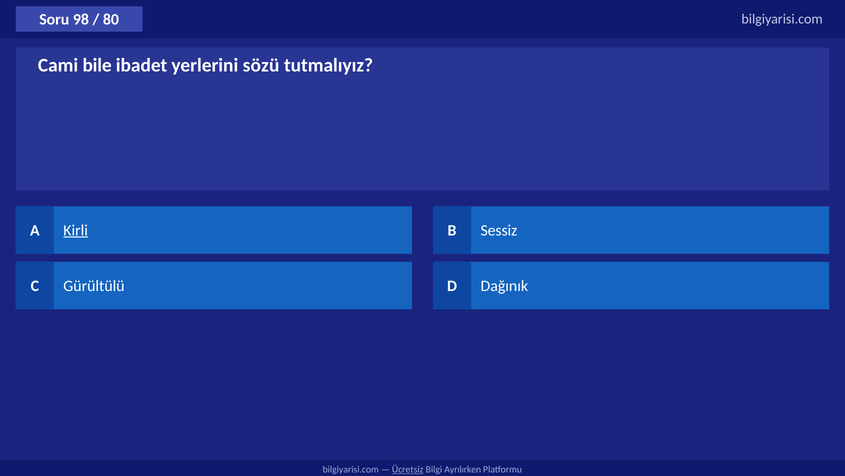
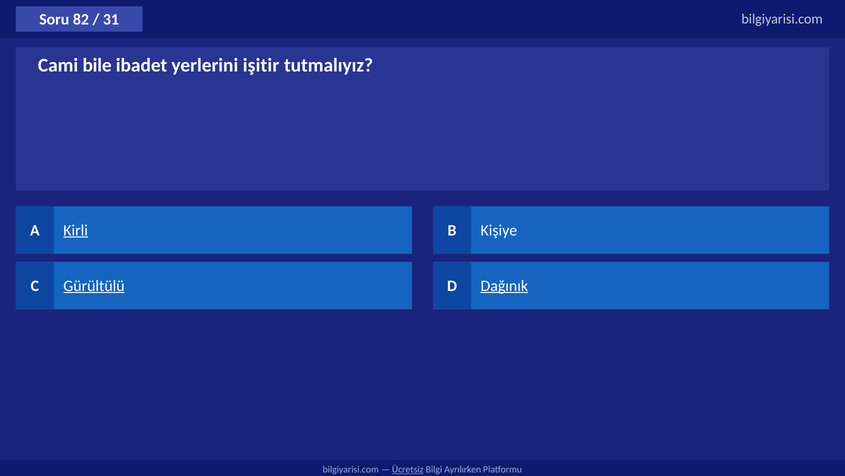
98: 98 -> 82 (81, 19)
80: 80 -> 31 (111, 19)
sözü: sözü -> işitir (261, 65)
Sessiz: Sessiz -> Kişiye (499, 230)
Gürültülü underline: none -> present (94, 285)
Dağınık underline: none -> present (504, 285)
